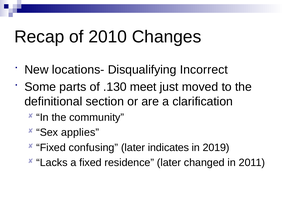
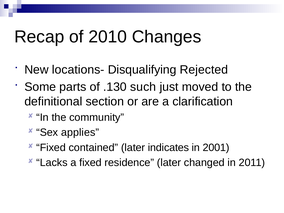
Incorrect: Incorrect -> Rejected (204, 70)
meet: meet -> such (143, 87)
confusing: confusing -> contained (93, 148)
2019: 2019 -> 2001 (216, 148)
